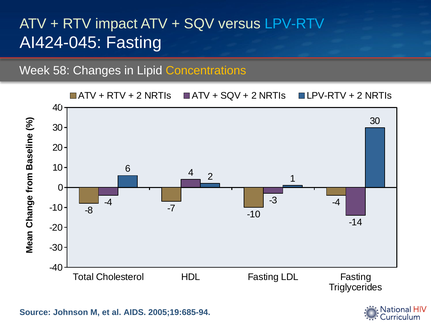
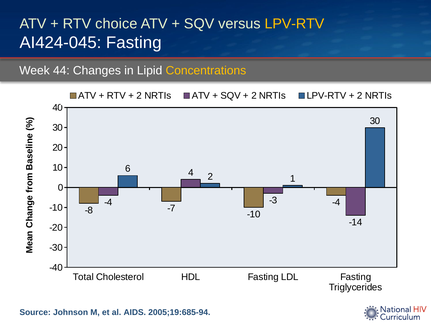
impact: impact -> choice (116, 24)
LPV-RTV colour: light blue -> yellow (294, 24)
58: 58 -> 44 (61, 71)
